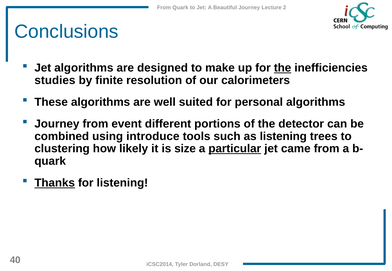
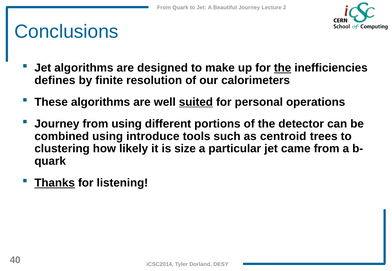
studies: studies -> defines (55, 80)
suited underline: none -> present (196, 102)
personal algorithms: algorithms -> operations (316, 102)
from event: event -> using (127, 124)
as listening: listening -> centroid (283, 136)
particular underline: present -> none (235, 149)
